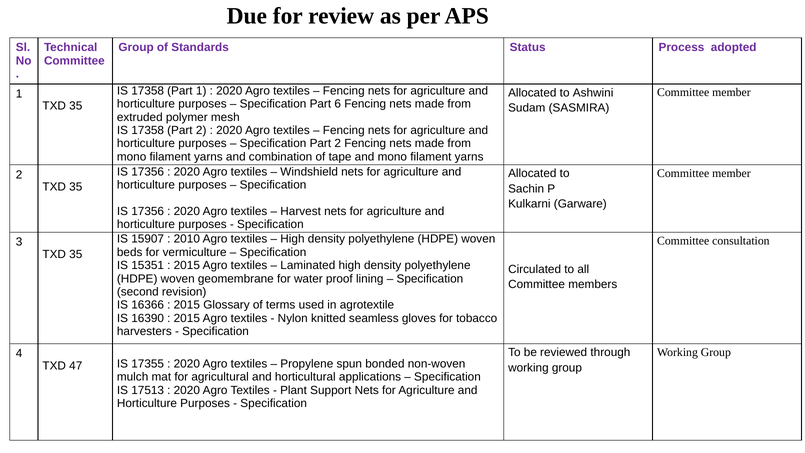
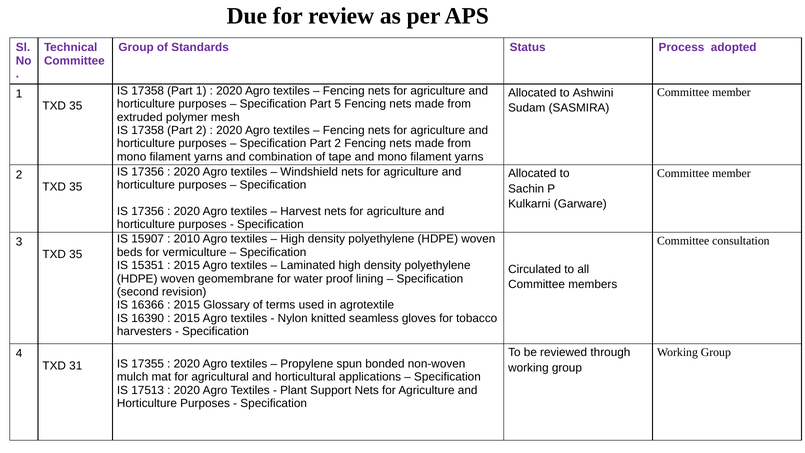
6: 6 -> 5 (338, 104)
47: 47 -> 31 (76, 366)
